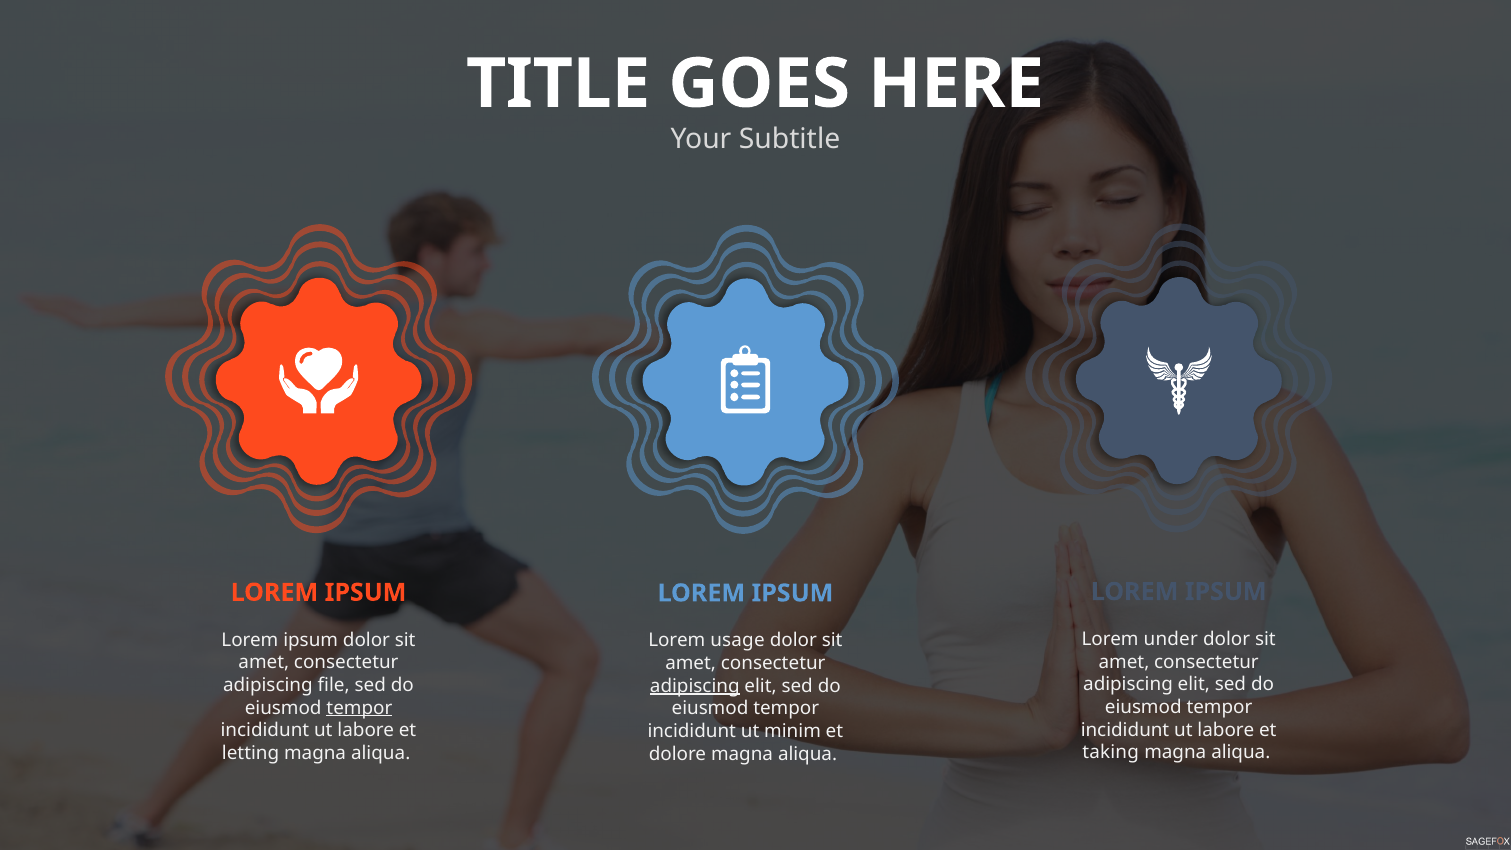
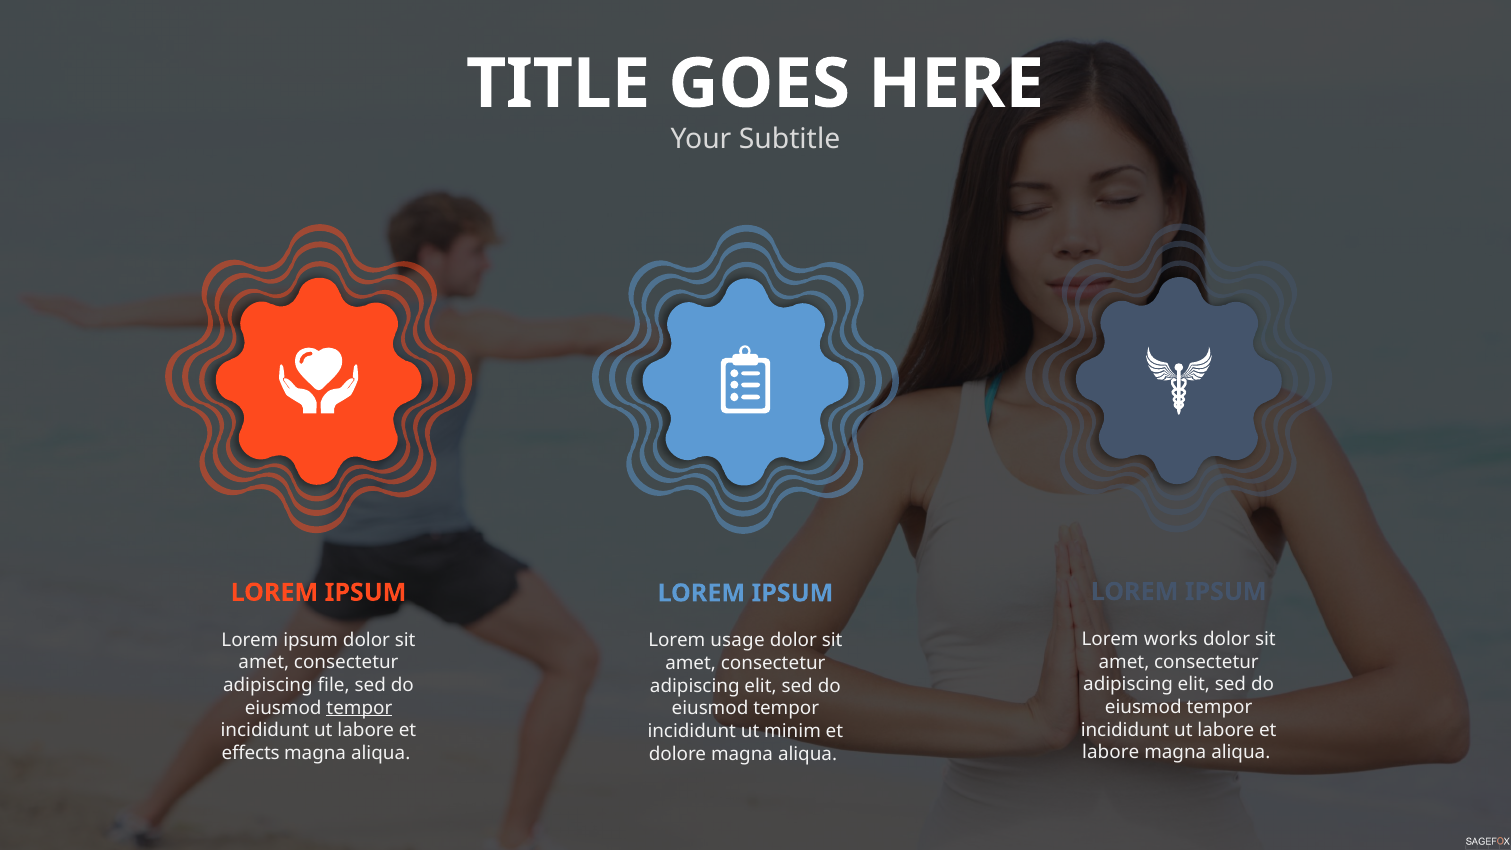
under: under -> works (1171, 639)
adipiscing underline: present -> none (695, 686)
taking: taking -> labore (1111, 752)
letting: letting -> effects (251, 753)
